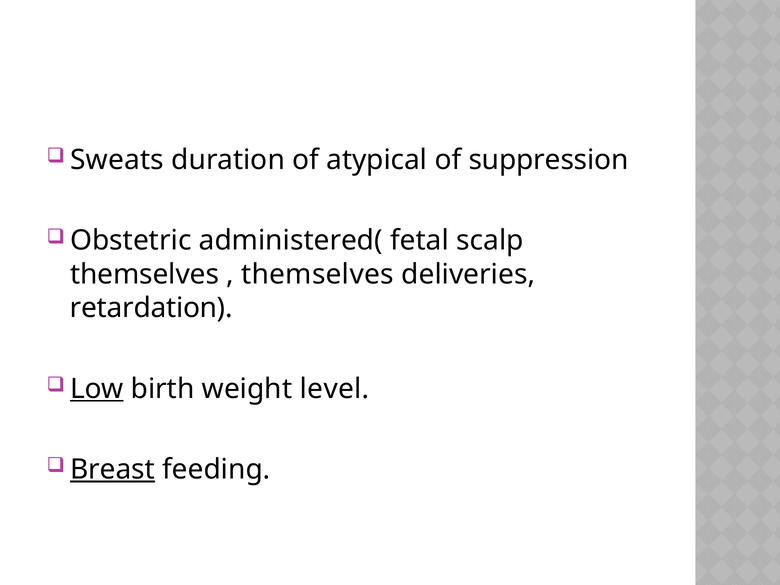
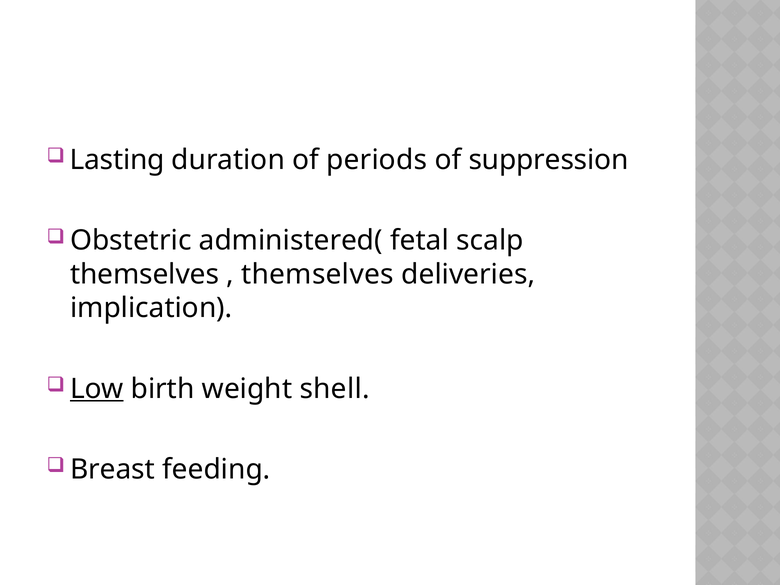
Sweats: Sweats -> Lasting (117, 160)
atypical: atypical -> periods (377, 160)
retardation: retardation -> implication (151, 308)
level: level -> shell (335, 389)
Breast underline: present -> none (112, 469)
